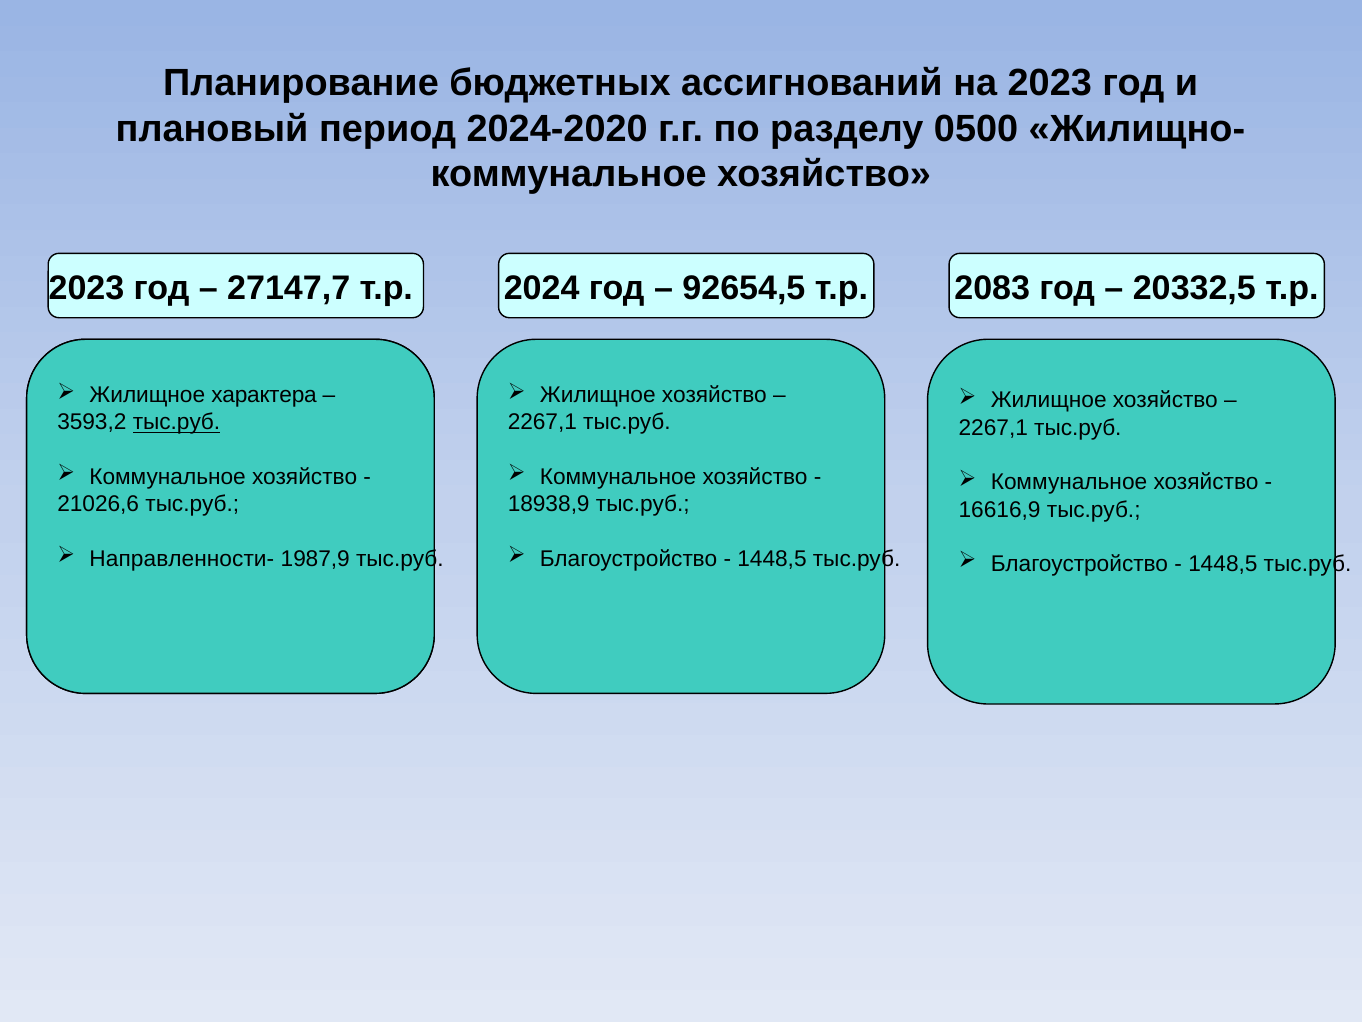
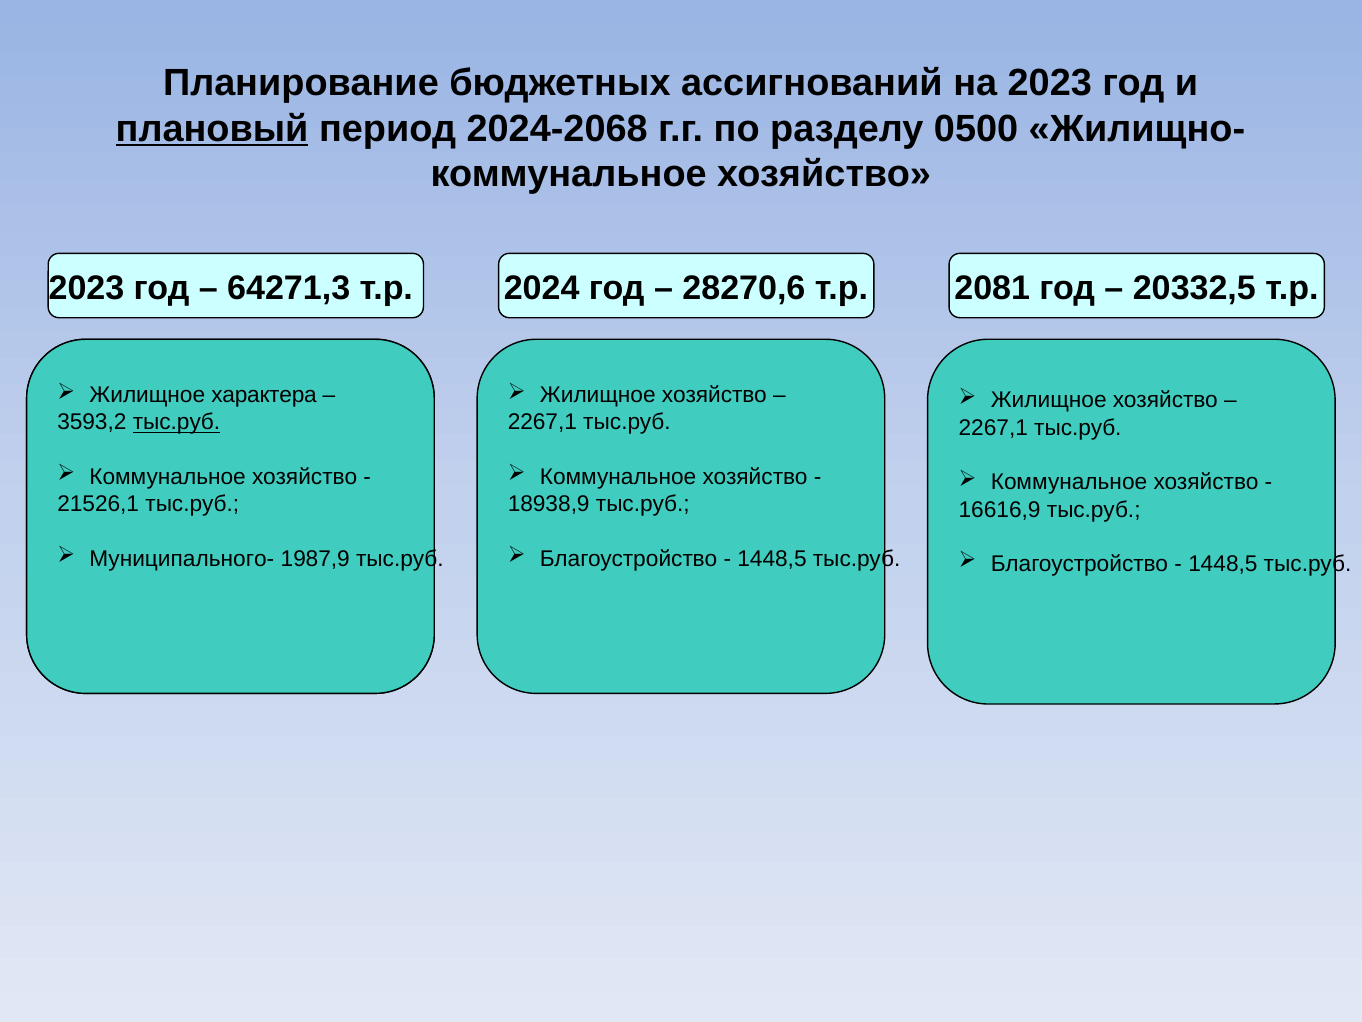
плановый underline: none -> present (212, 129)
2024-2020: 2024-2020 -> 2024-2068 (557, 129)
27147,7: 27147,7 -> 64271,3 (289, 288)
92654,5: 92654,5 -> 28270,6 (744, 288)
2083: 2083 -> 2081 (992, 288)
21026,6: 21026,6 -> 21526,1 (98, 504)
Направленности-: Направленности- -> Муниципального- (182, 558)
